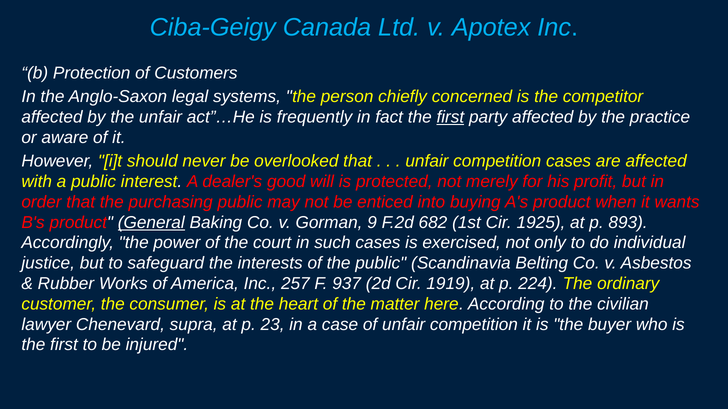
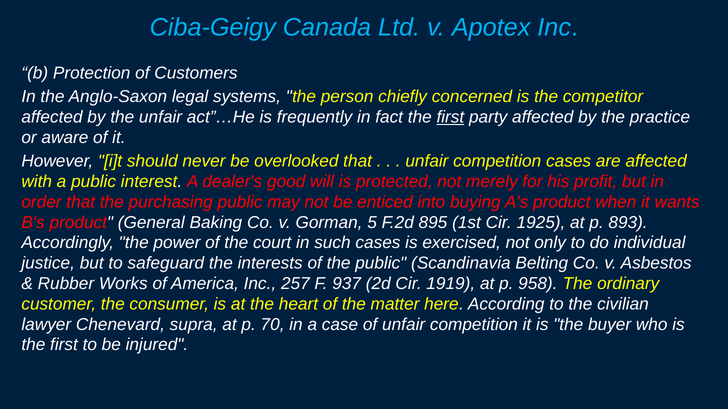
General underline: present -> none (151, 223)
9: 9 -> 5 (372, 223)
682: 682 -> 895 (433, 223)
224: 224 -> 958 (538, 284)
23: 23 -> 70 (273, 325)
